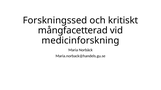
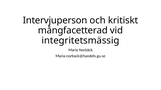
Forskningssed: Forskningssed -> Intervjuperson (55, 20)
medicinforskning: medicinforskning -> integritetsmässig (80, 41)
